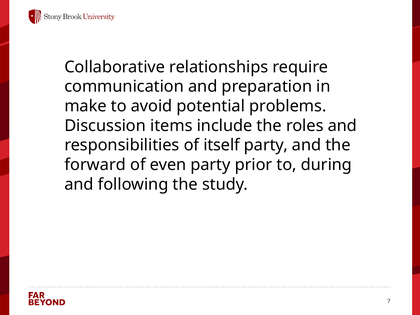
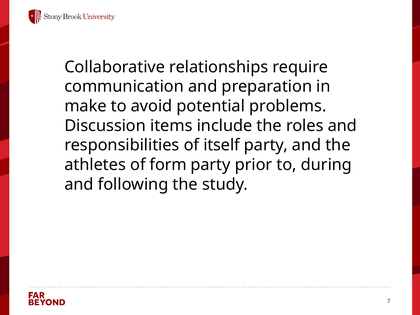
forward: forward -> athletes (95, 165)
even: even -> form (168, 165)
